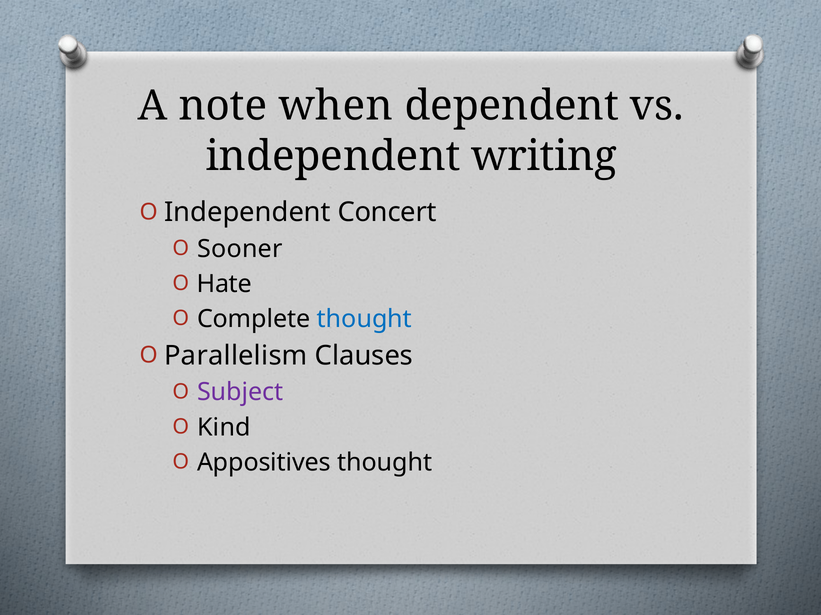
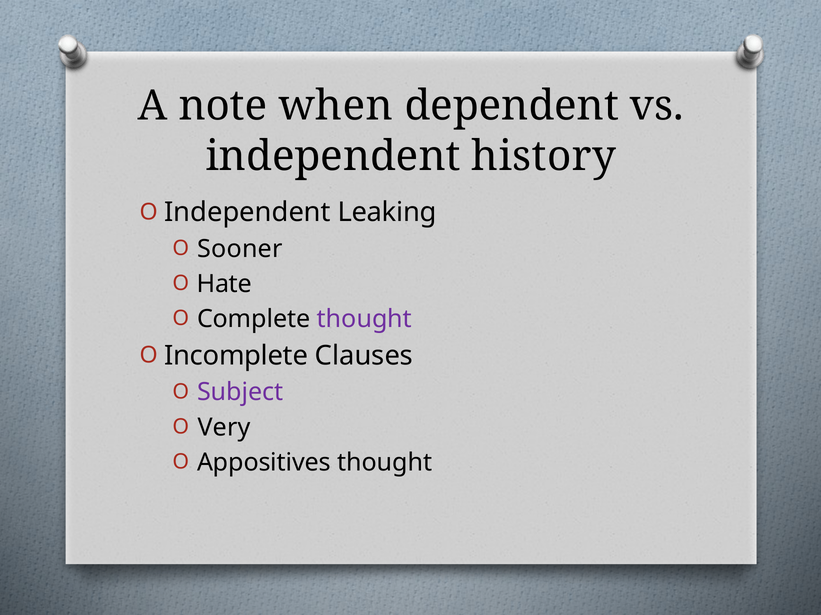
writing: writing -> history (544, 156)
Concert: Concert -> Leaking (387, 213)
thought colour: blue -> purple (364, 319)
Parallelism: Parallelism -> Incomplete (236, 356)
Kind: Kind -> Very (224, 428)
